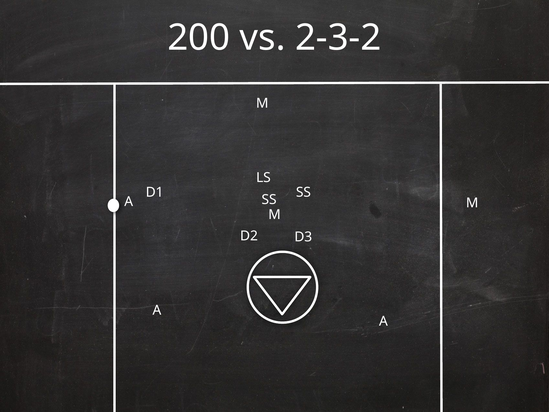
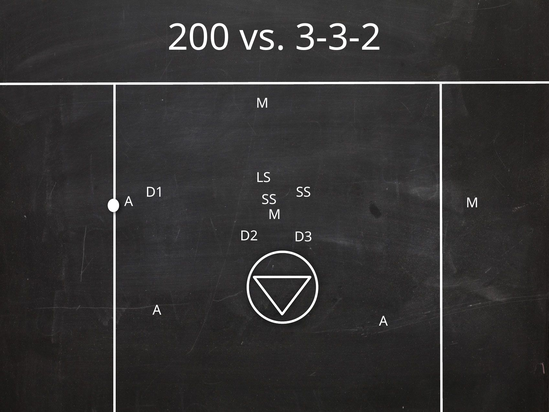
2-3-2: 2-3-2 -> 3-3-2 (338, 38)
